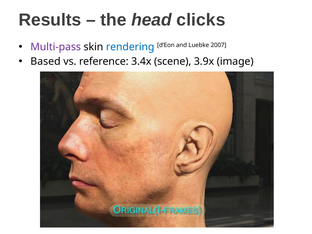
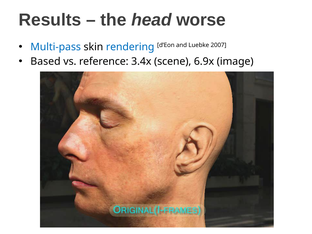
clicks: clicks -> worse (201, 20)
Multi-pass colour: purple -> blue (56, 47)
3.9x: 3.9x -> 6.9x (204, 61)
